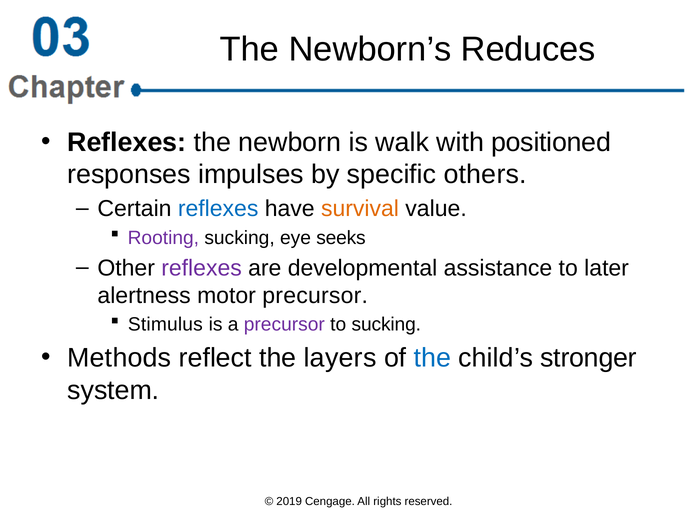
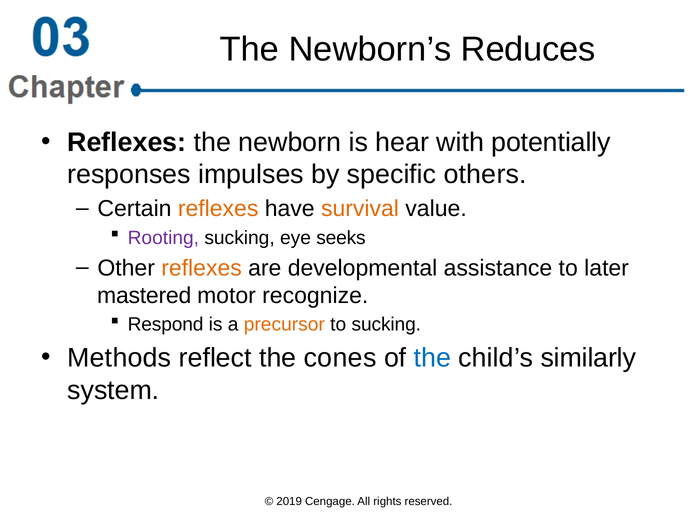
walk: walk -> hear (402, 142)
positioned: positioned -> potentially (551, 142)
reflexes colour: blue -> orange (218, 209)
reflexes colour: purple -> orange (202, 268)
alertness: alertness -> mastered (144, 295)
motor precursor: precursor -> recognize (315, 295)
Stimulus: Stimulus -> Respond (166, 324)
precursor colour: purple -> orange (284, 324)
layers: layers -> cones (340, 358)
stronger: stronger -> similarly (588, 358)
